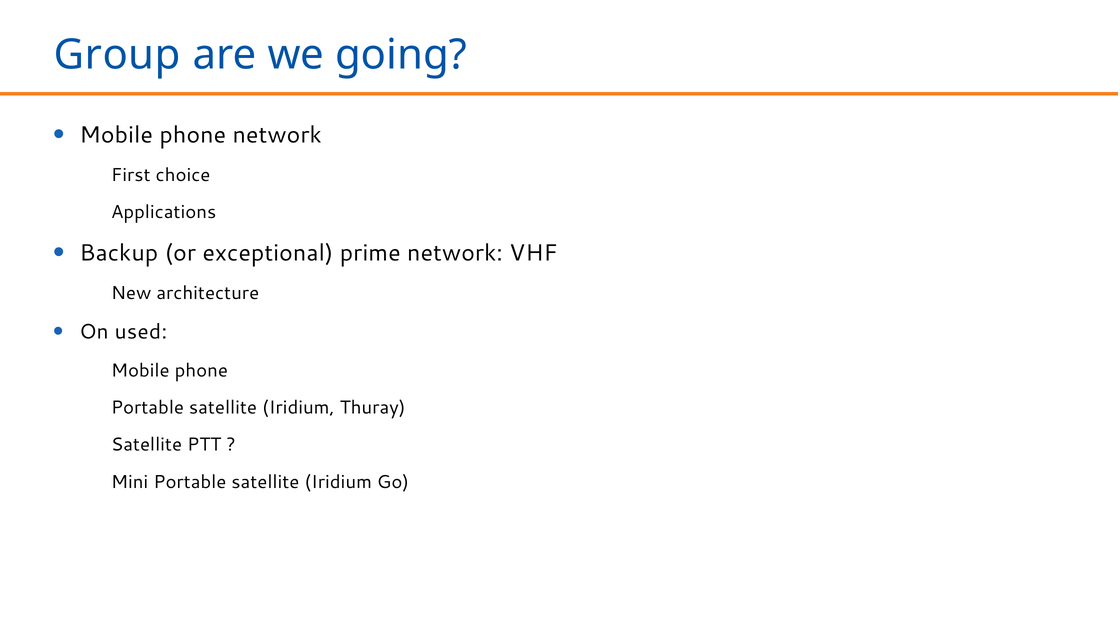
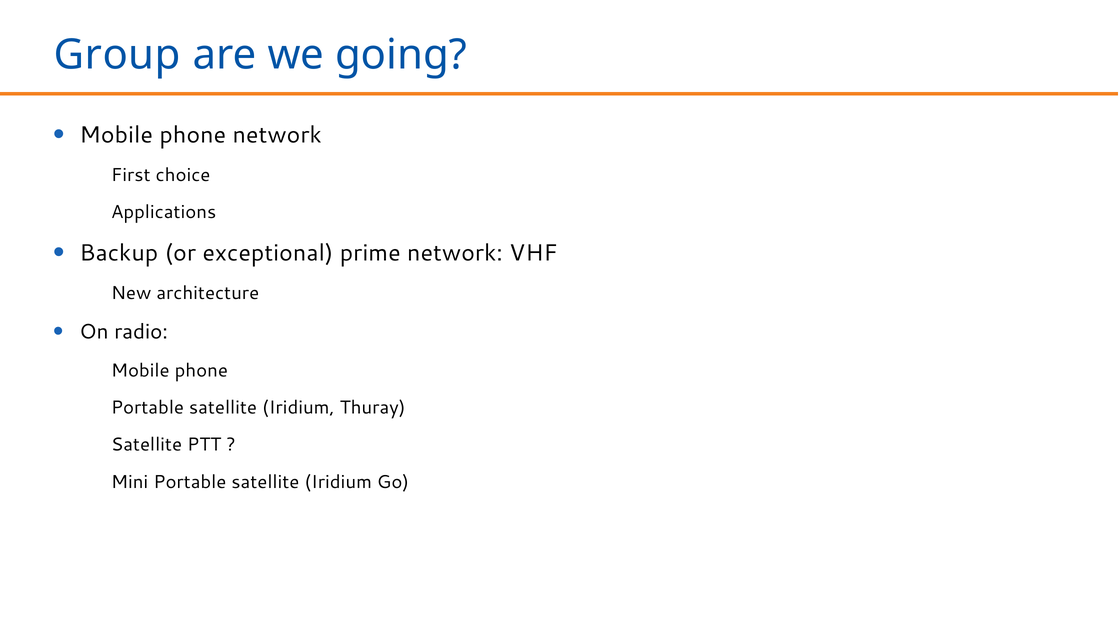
used: used -> radio (141, 332)
